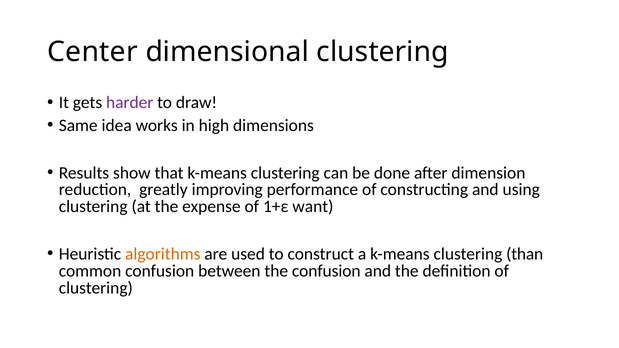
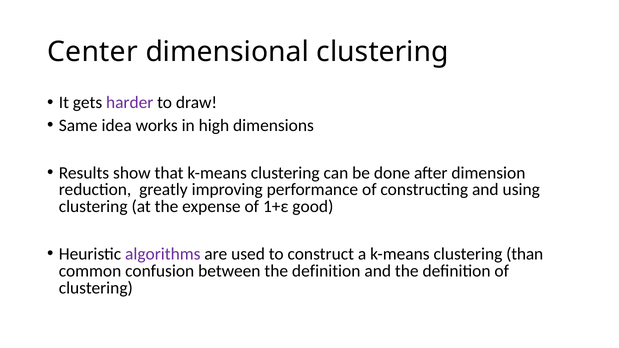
want: want -> good (313, 207)
algorithms colour: orange -> purple (163, 254)
between the confusion: confusion -> definition (326, 271)
